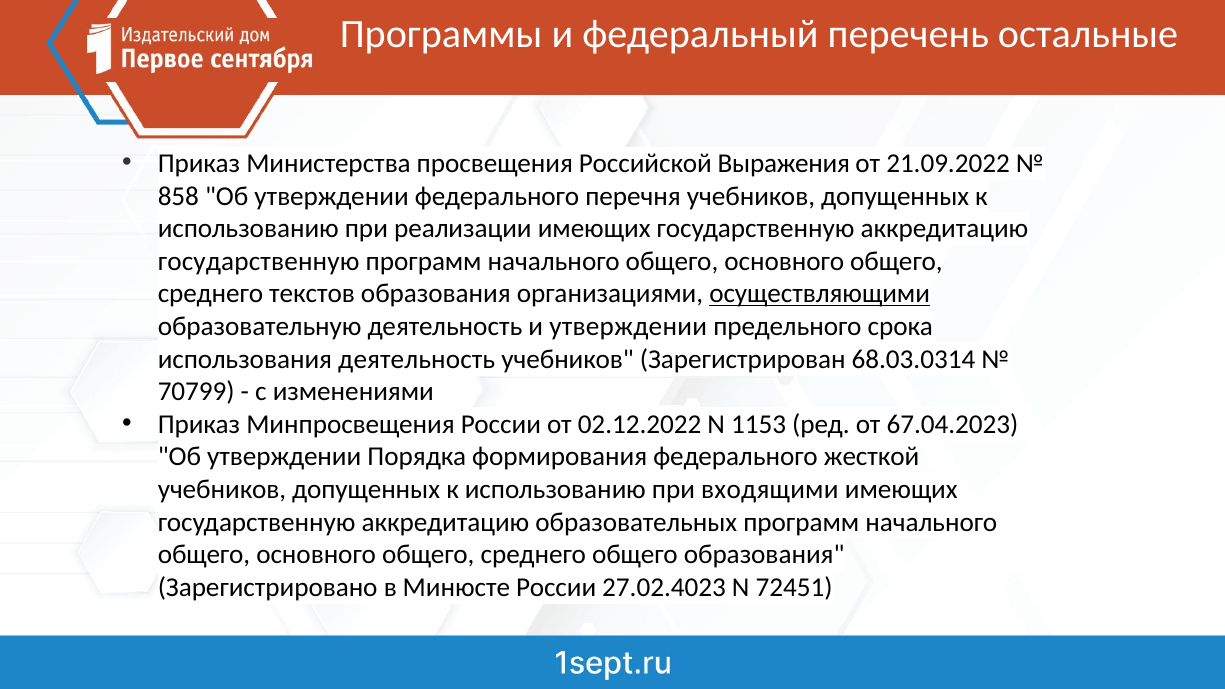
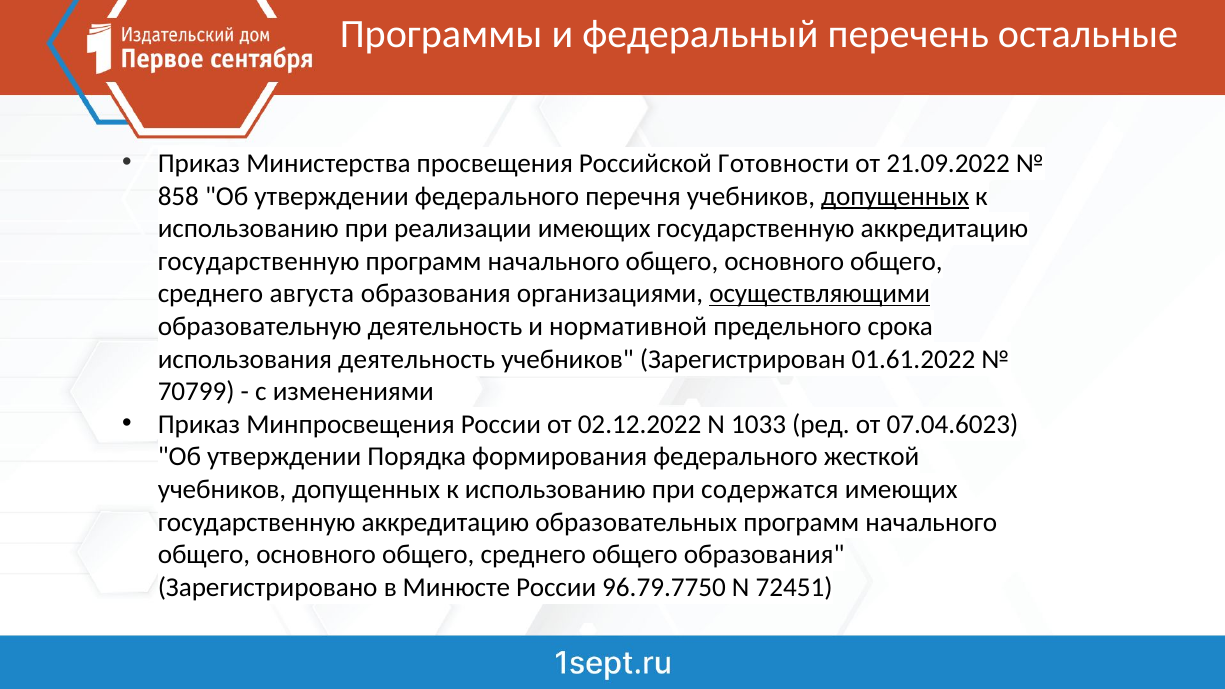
Выражения: Выражения -> Готовности (784, 164)
допущенных underline: none -> present (895, 196)
текстов: текстов -> августа (312, 294)
и утверждении: утверждении -> нормативной (628, 327)
68.03.0314: 68.03.0314 -> 01.61.2022 (913, 359)
1153: 1153 -> 1033 (759, 424)
67.04.2023: 67.04.2023 -> 07.04.6023 (952, 424)
входящими: входящими -> содержатся (770, 490)
27.02.4023: 27.02.4023 -> 96.79.7750 (664, 587)
